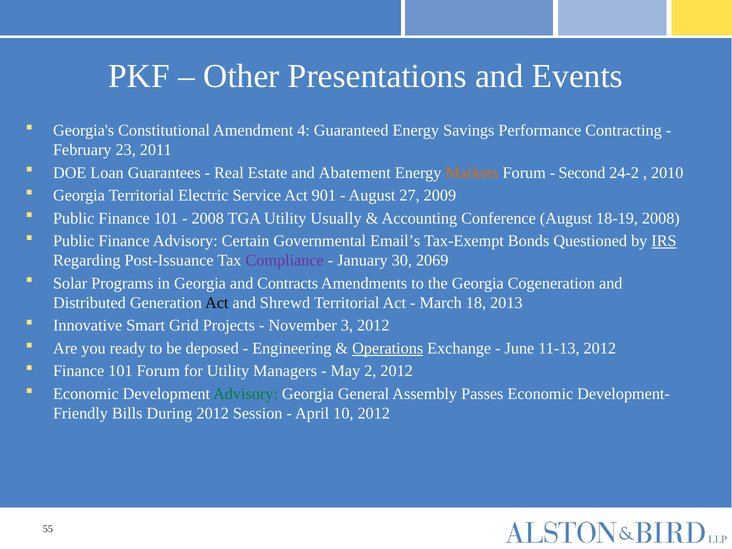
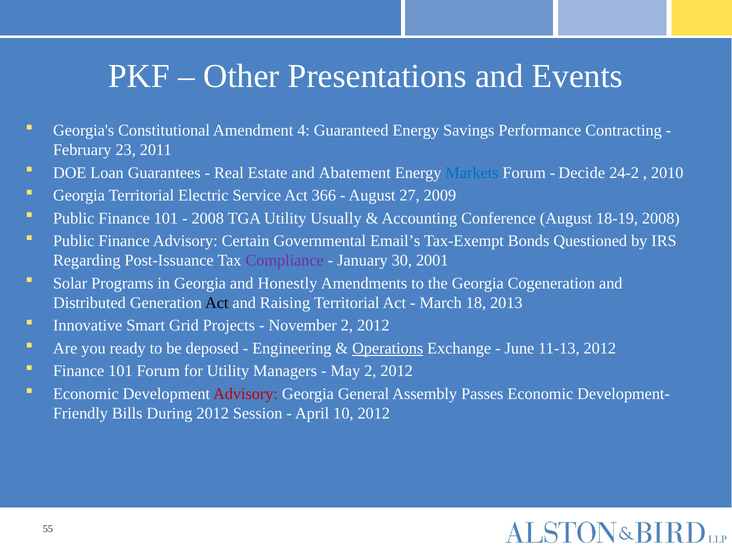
Markets colour: orange -> blue (472, 173)
Second: Second -> Decide (582, 173)
901: 901 -> 366 (324, 196)
IRS underline: present -> none (664, 241)
2069: 2069 -> 2001 (432, 261)
Contracts: Contracts -> Honestly (288, 283)
Shrewd: Shrewd -> Raising (285, 303)
November 3: 3 -> 2 (347, 326)
Advisory colour: green -> red (246, 394)
